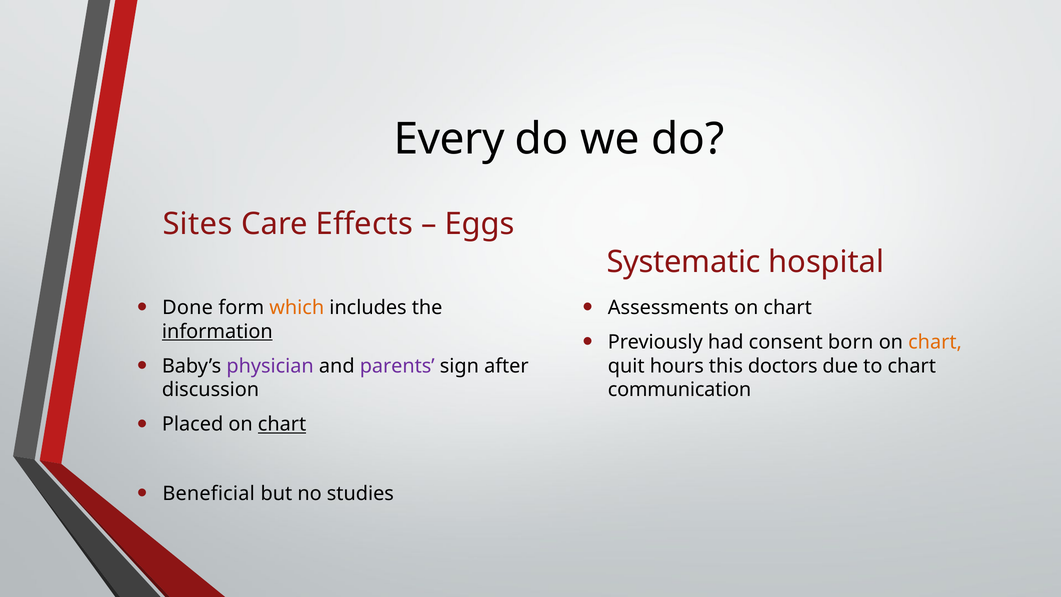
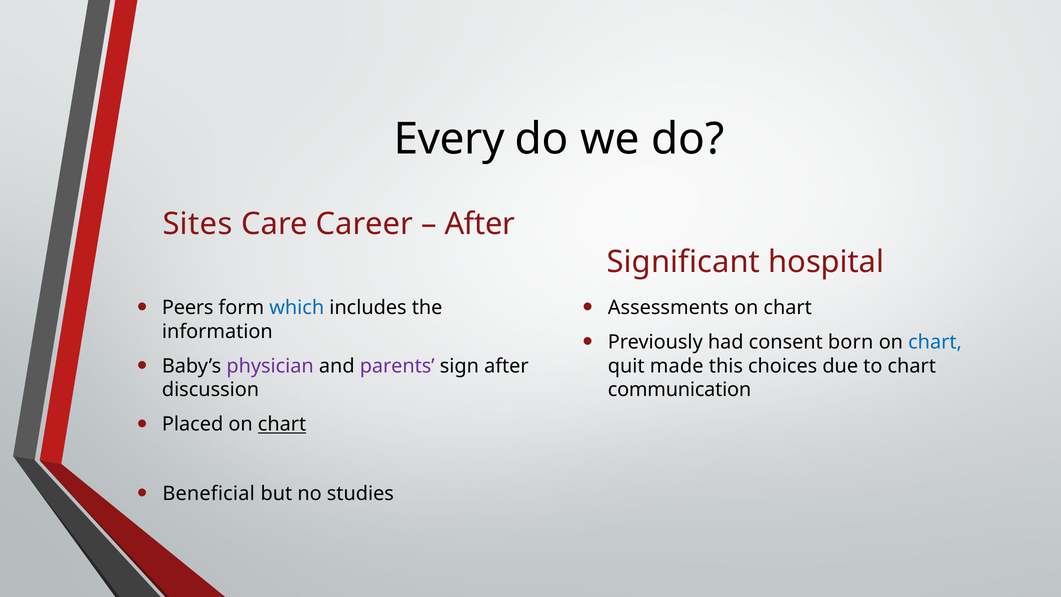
Effects: Effects -> Career (364, 224)
Eggs: Eggs -> After (480, 224)
Systematic: Systematic -> Significant (683, 262)
Done: Done -> Peers (188, 308)
which colour: orange -> blue (297, 308)
information underline: present -> none (217, 331)
chart colour: orange -> blue (935, 342)
hours: hours -> made (677, 366)
doctors: doctors -> choices (783, 366)
